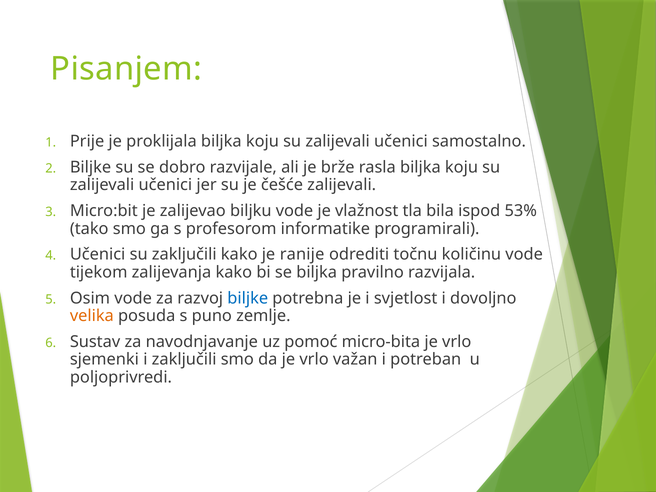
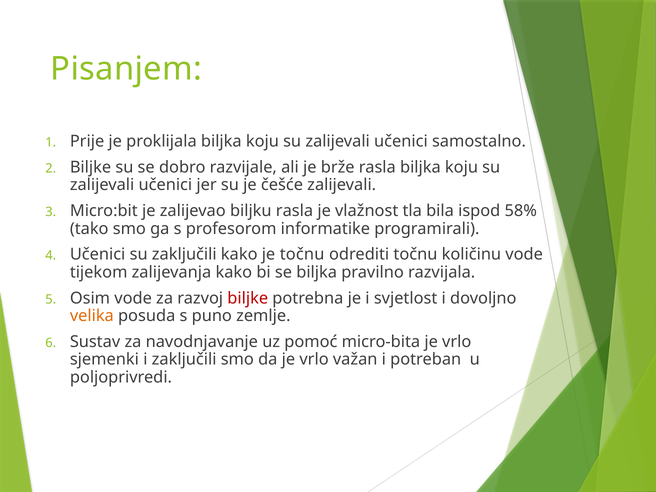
biljku vode: vode -> rasla (295, 211)
53%: 53% -> 58% (521, 211)
je ranije: ranije -> točnu (302, 255)
biljke colour: blue -> red (248, 298)
